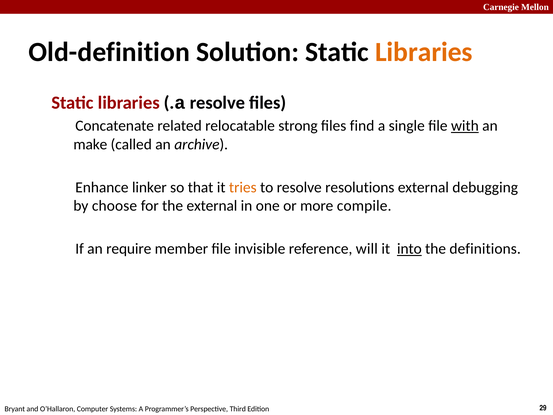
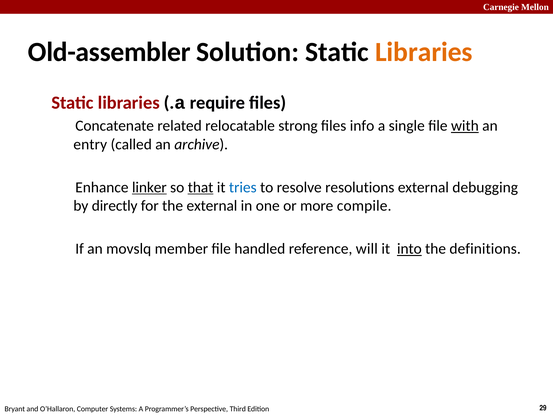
Old-definition: Old-definition -> Old-assembler (109, 52)
.a resolve: resolve -> require (217, 103)
find: find -> info (362, 126)
make: make -> entry (90, 144)
linker underline: none -> present (149, 187)
that underline: none -> present (201, 187)
tries colour: orange -> blue (243, 187)
choose: choose -> directly (115, 206)
require: require -> movslq (129, 249)
invisible: invisible -> handled (260, 249)
